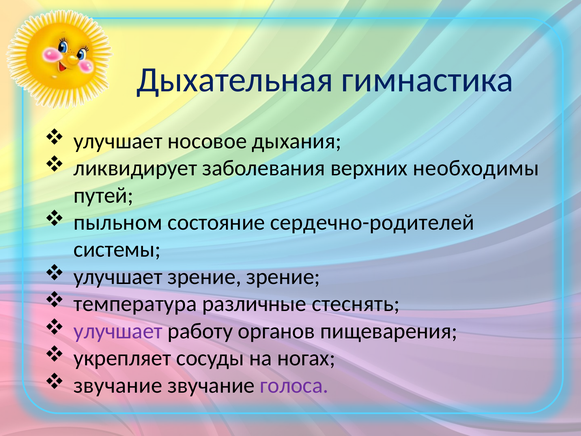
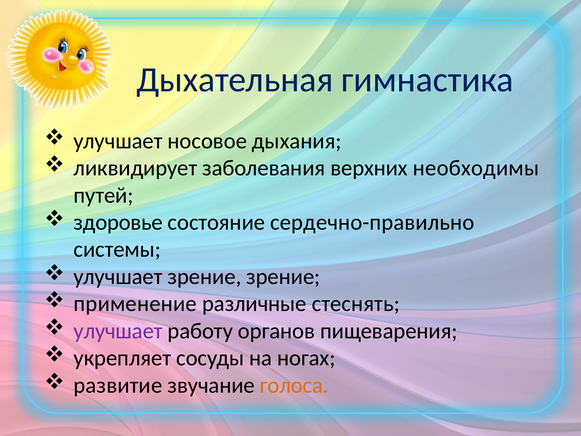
пыльном: пыльном -> здоровье (118, 222)
сердечно-родителей: сердечно-родителей -> сердечно-правильно (372, 222)
температура: температура -> применение (135, 304)
звучание: звучание -> развитие (118, 385)
голоса colour: purple -> orange (294, 385)
